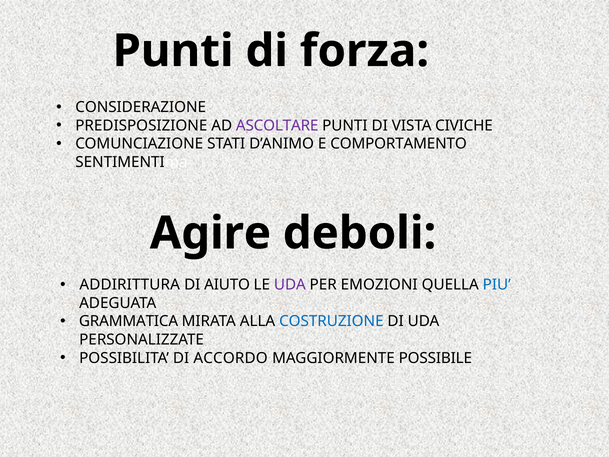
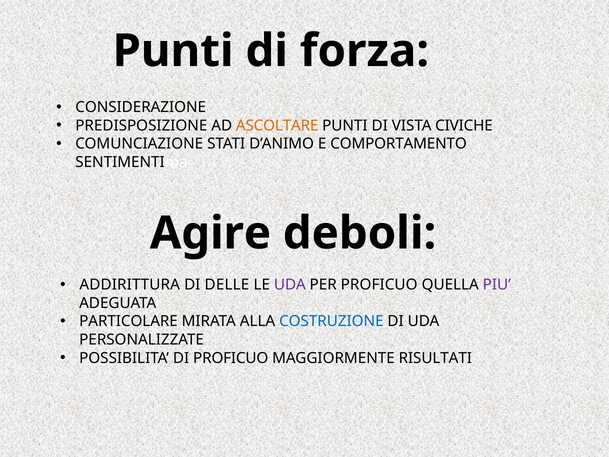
ASCOLTARE colour: purple -> orange (277, 126)
AIUTO: AIUTO -> DELLE (227, 285)
PER EMOZIONI: EMOZIONI -> PROFICUO (379, 285)
PIU colour: blue -> purple (497, 285)
GRAMMATICA: GRAMMATICA -> PARTICOLARE (129, 321)
DI ACCORDO: ACCORDO -> PROFICUO (231, 358)
POSSIBILE: POSSIBILE -> RISULTATI (435, 358)
